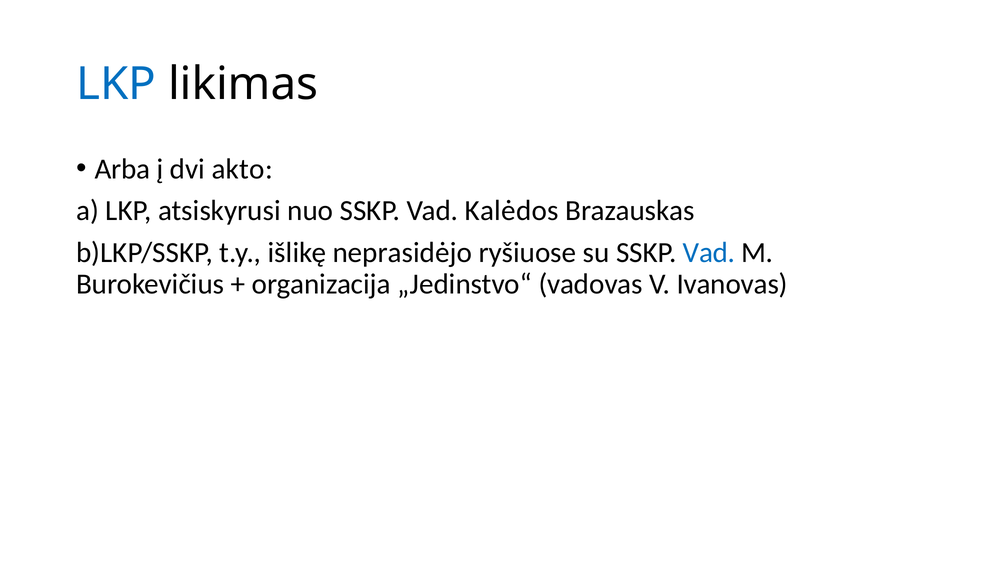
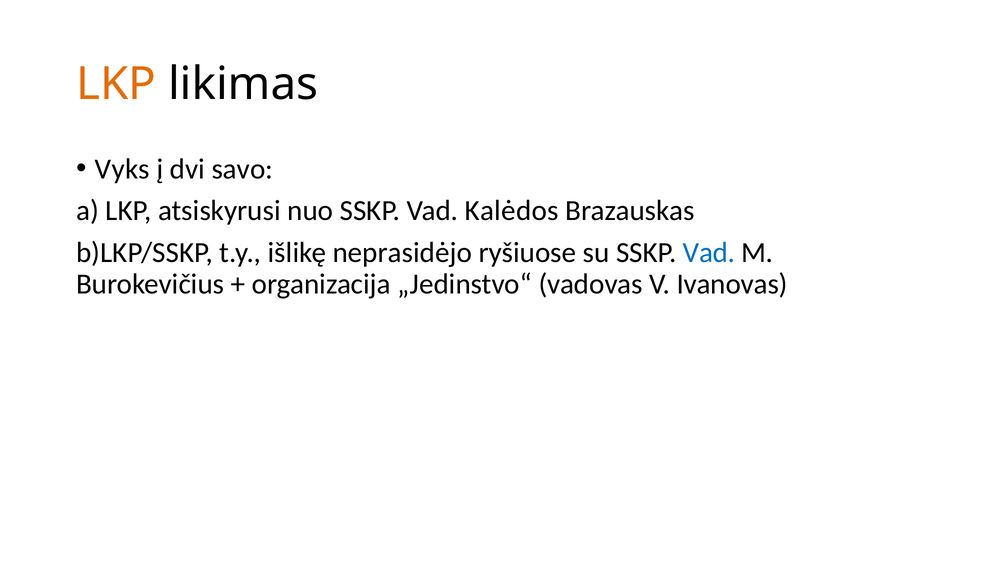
LKP colour: blue -> orange (116, 84)
Arba: Arba -> Vyks (122, 169)
akto: akto -> savo (242, 169)
